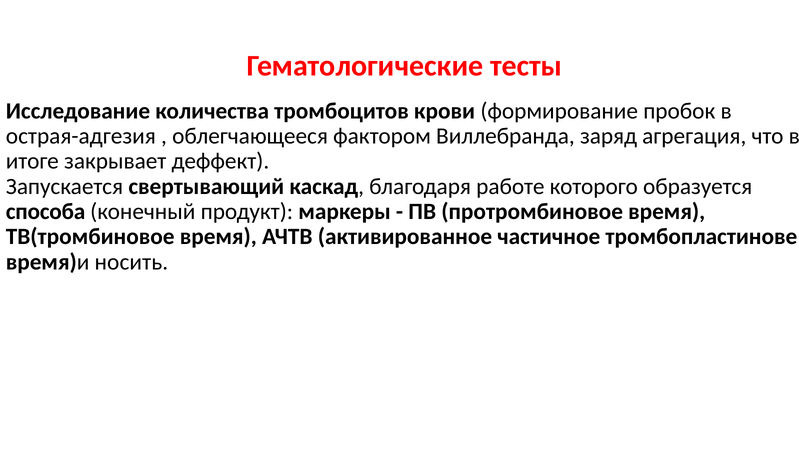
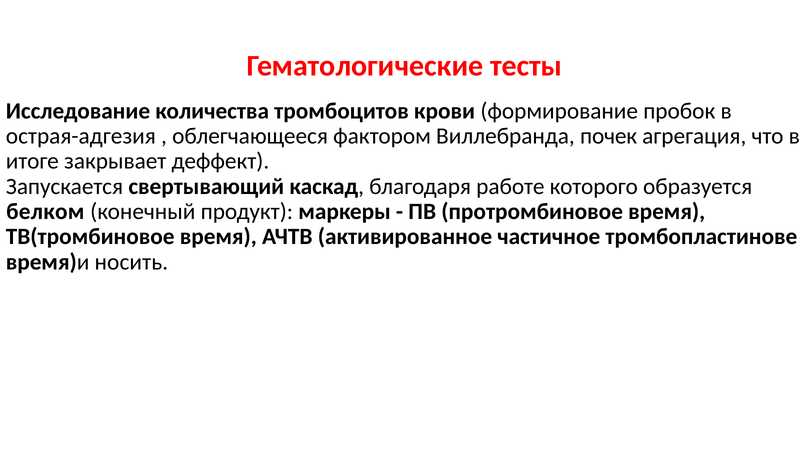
заряд: заряд -> почек (609, 136)
способа: способа -> белком (45, 212)
